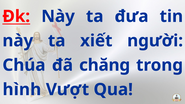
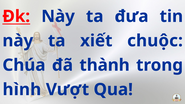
người: người -> chuộc (155, 41)
chăng: chăng -> thành (105, 65)
